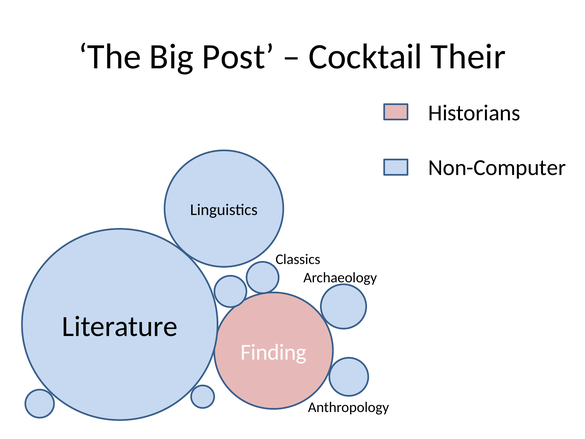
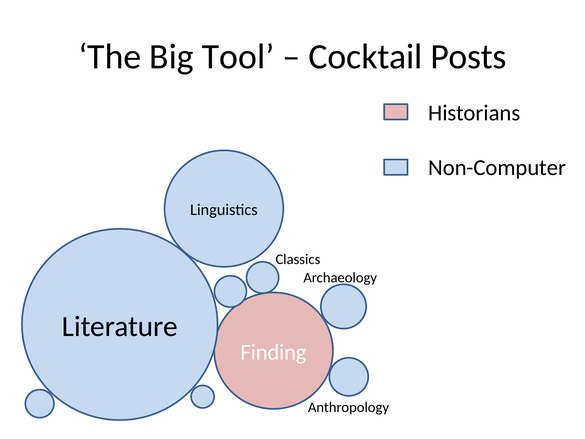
Post: Post -> Tool (238, 57)
Their: Their -> Posts (468, 57)
